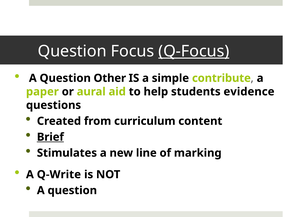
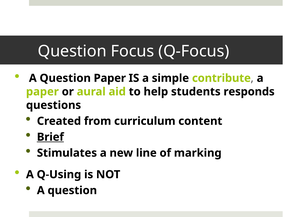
Q-Focus underline: present -> none (194, 51)
Question Other: Other -> Paper (110, 78)
evidence: evidence -> responds (249, 92)
Q-Write: Q-Write -> Q-Using (59, 175)
